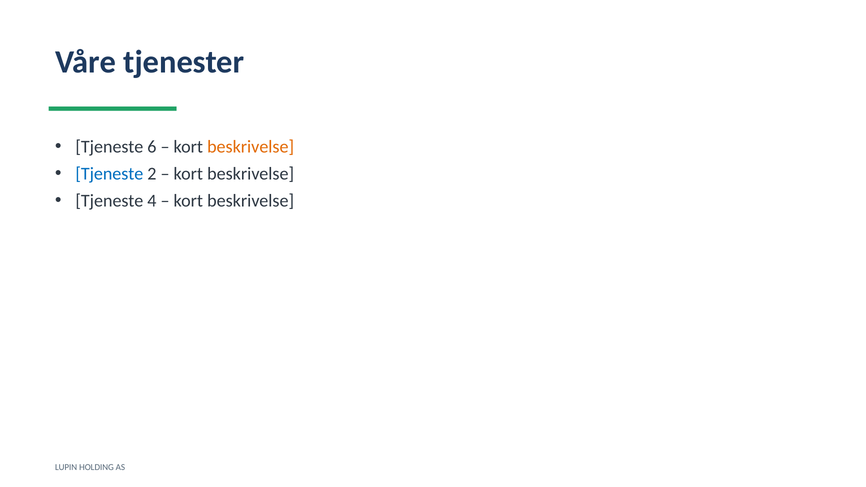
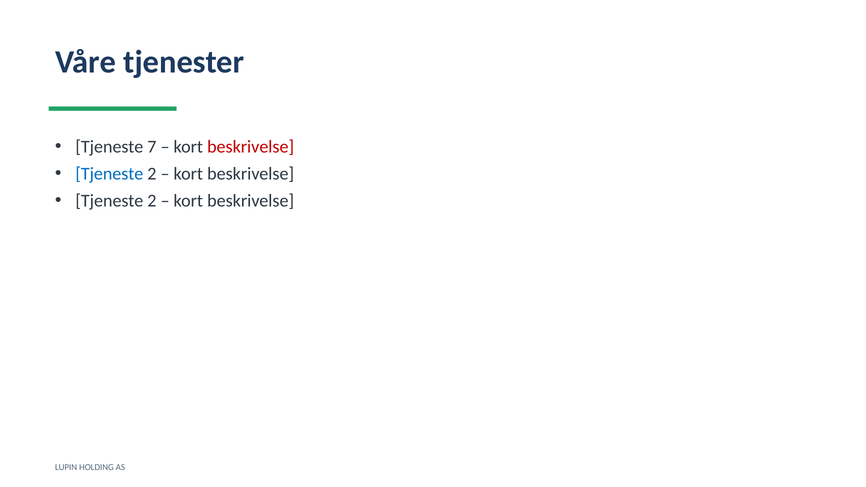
6: 6 -> 7 (152, 147)
beskrivelse colour: orange -> red (251, 147)
4: 4 -> 2 (152, 201)
